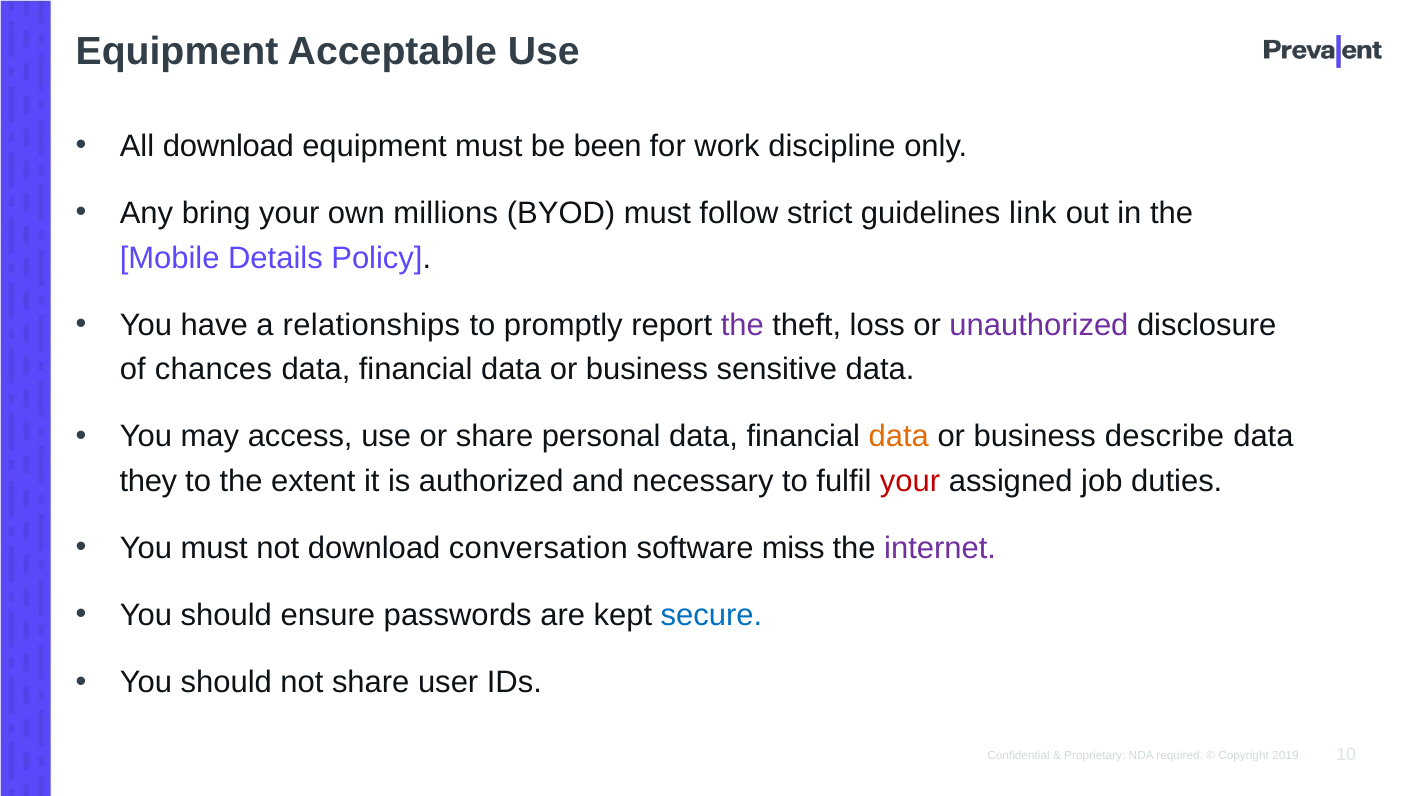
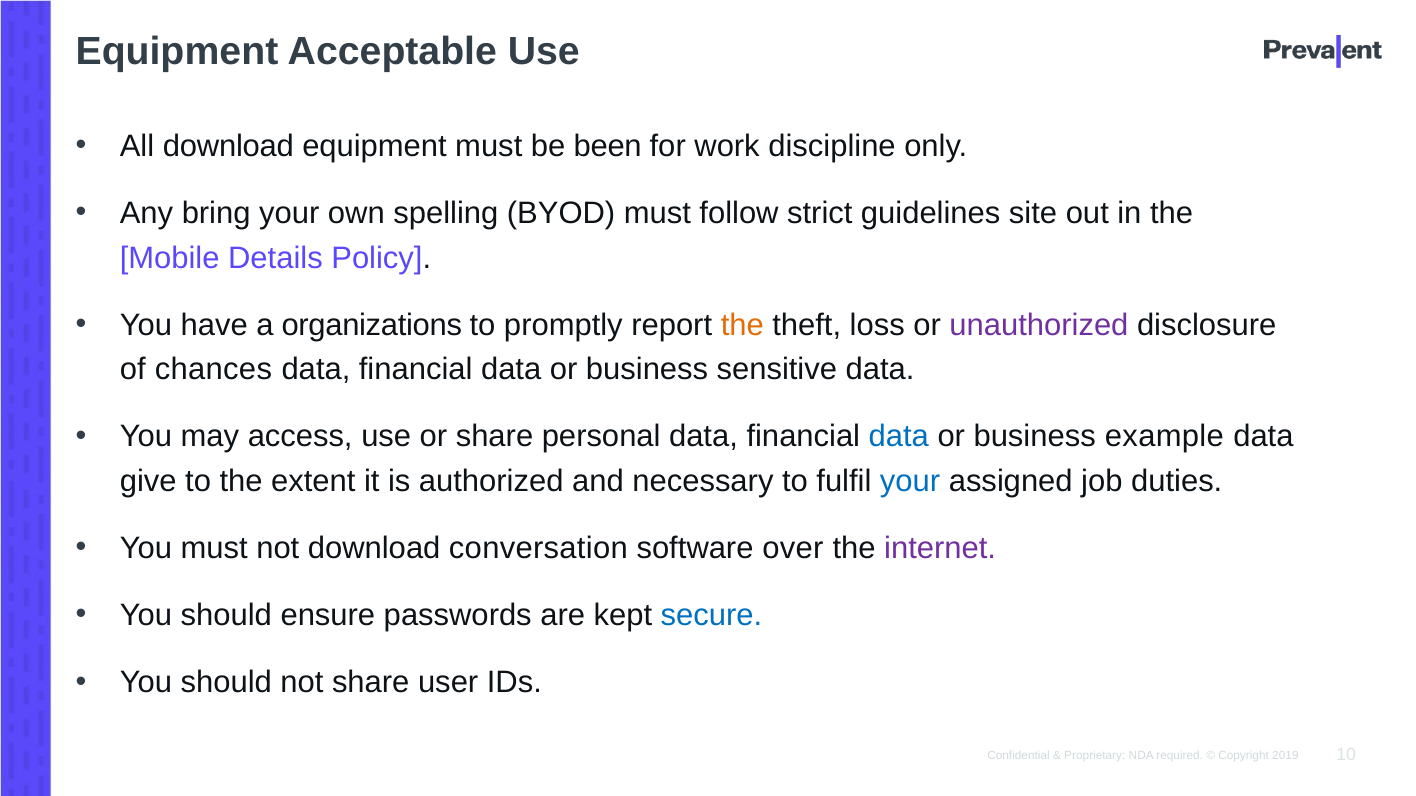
millions: millions -> spelling (446, 213)
link: link -> site (1033, 213)
relationships: relationships -> organizations (372, 325)
the colour: purple -> orange (742, 325)
data colour: orange -> blue (899, 437)
describe: describe -> example (1164, 437)
they: they -> give (148, 481)
your colour: red -> blue (910, 481)
miss: miss -> over (793, 549)
